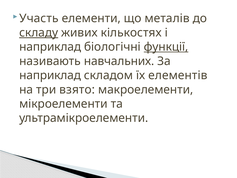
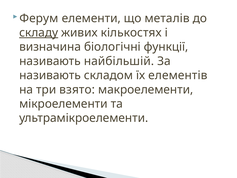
Участь: Участь -> Ферум (39, 18)
наприклад: наприклад -> визначина (50, 47)
функції underline: present -> none (166, 47)
навчальних: навчальних -> найбільшій (119, 61)
наприклад: наприклад -> називають (50, 75)
